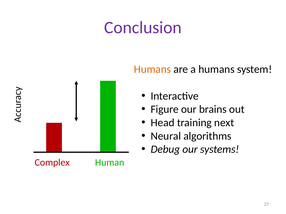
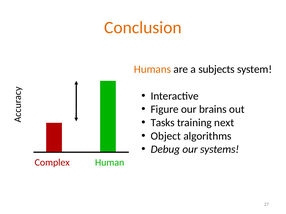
Conclusion colour: purple -> orange (143, 28)
a humans: humans -> subjects (217, 69)
Head: Head -> Tasks (163, 123)
Neural: Neural -> Object (166, 136)
